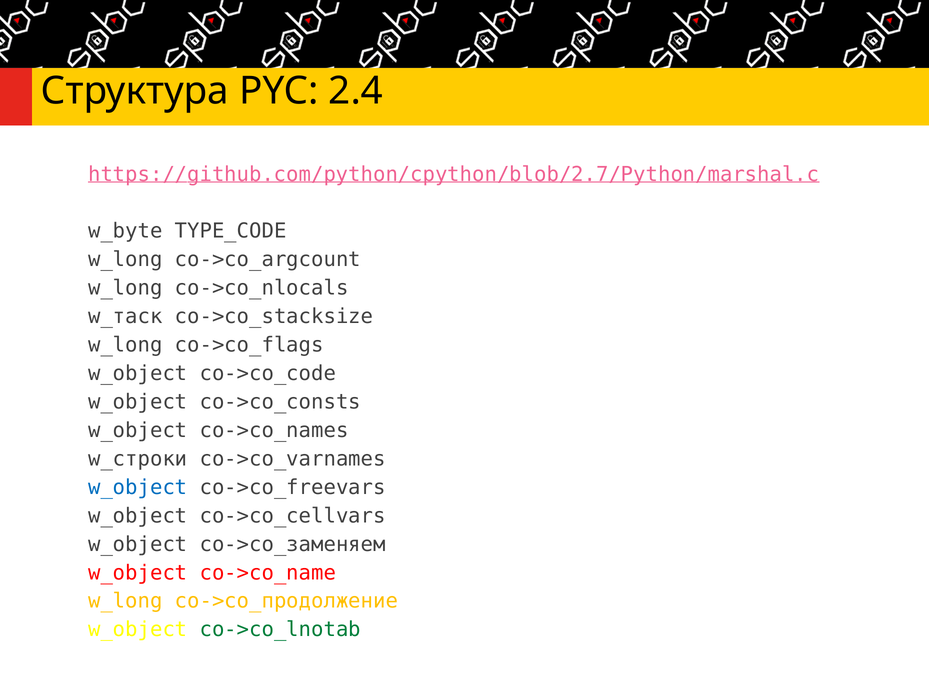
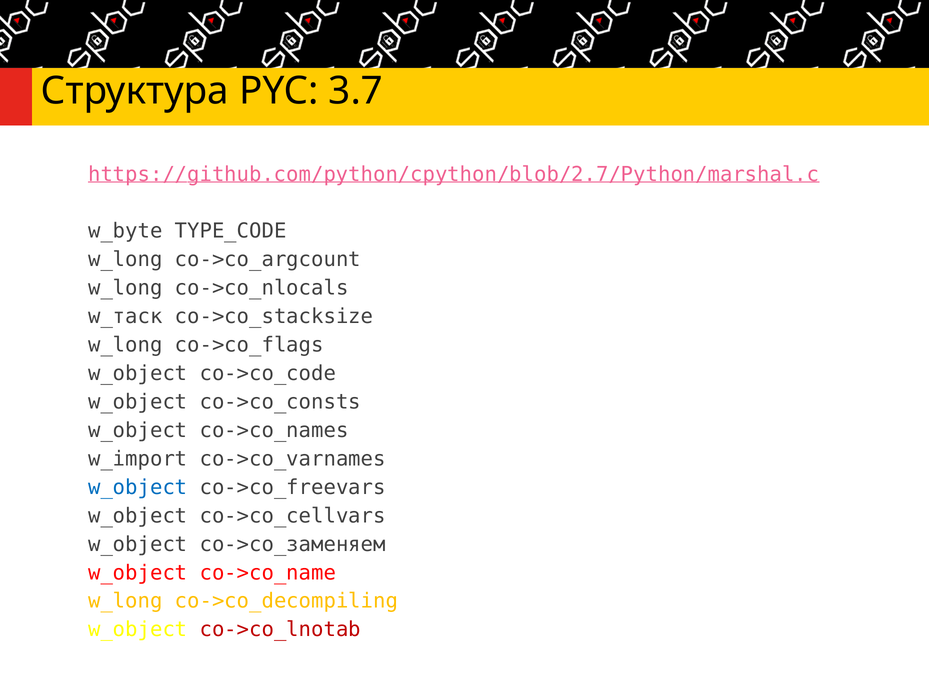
2.4: 2.4 -> 3.7 (356, 91)
w_строки: w_строки -> w_import (138, 459)
co->co_продолжение: co->co_продолжение -> co->co_decompiling (286, 601)
co->co_lnotab colour: green -> red (280, 629)
